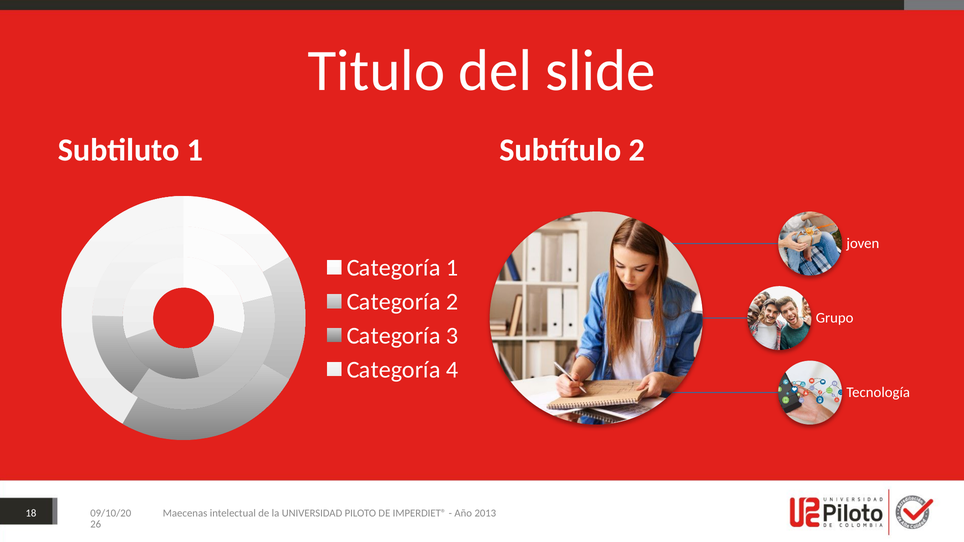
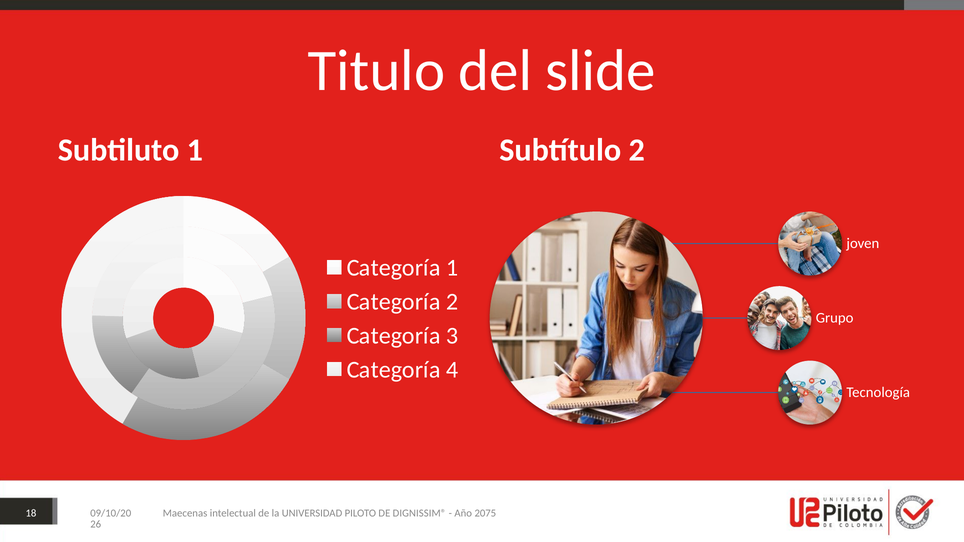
IMPERDIET®: IMPERDIET® -> DIGNISSIM® (419, 514)
2013: 2013 -> 2075 (485, 514)
